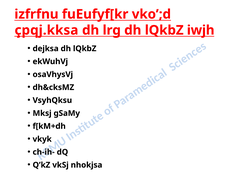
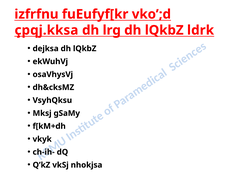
iwjh: iwjh -> ldrk (201, 30)
